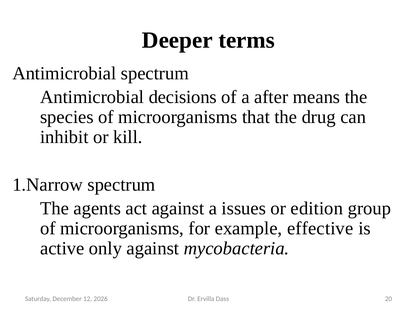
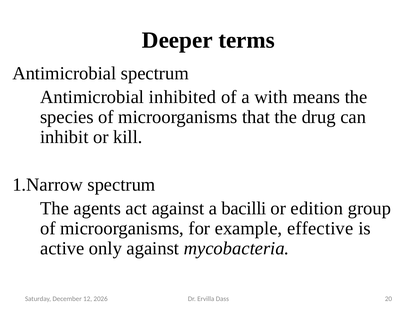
decisions: decisions -> inhibited (183, 97)
after: after -> with (271, 97)
issues: issues -> bacilli (244, 208)
